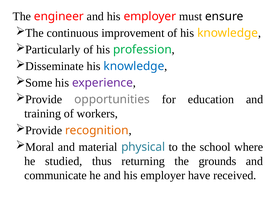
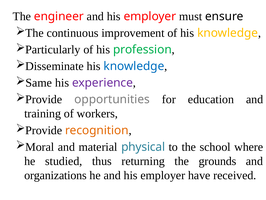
Some: Some -> Same (39, 83)
communicate: communicate -> organizations (56, 175)
